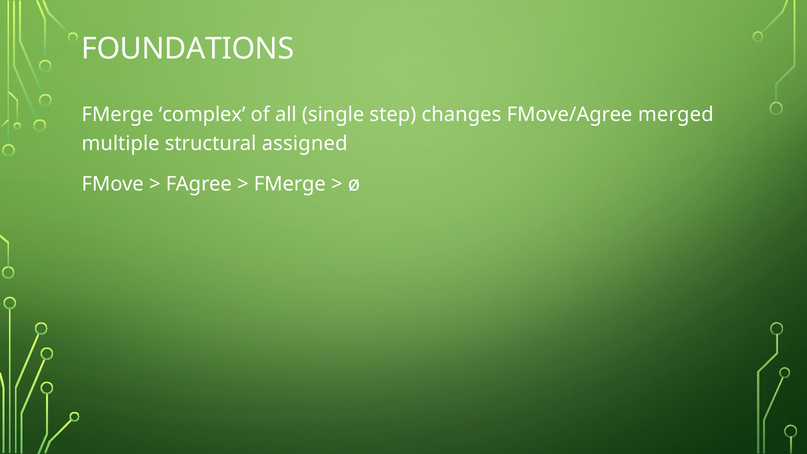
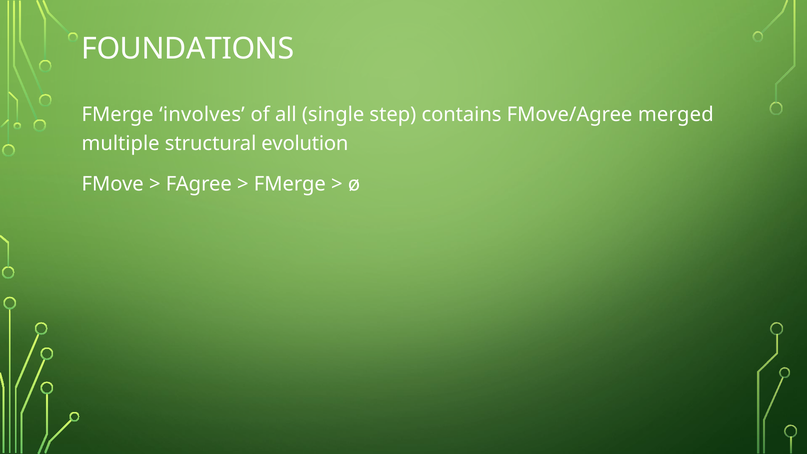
complex: complex -> involves (202, 115)
changes: changes -> contains (461, 115)
assigned: assigned -> evolution (305, 144)
